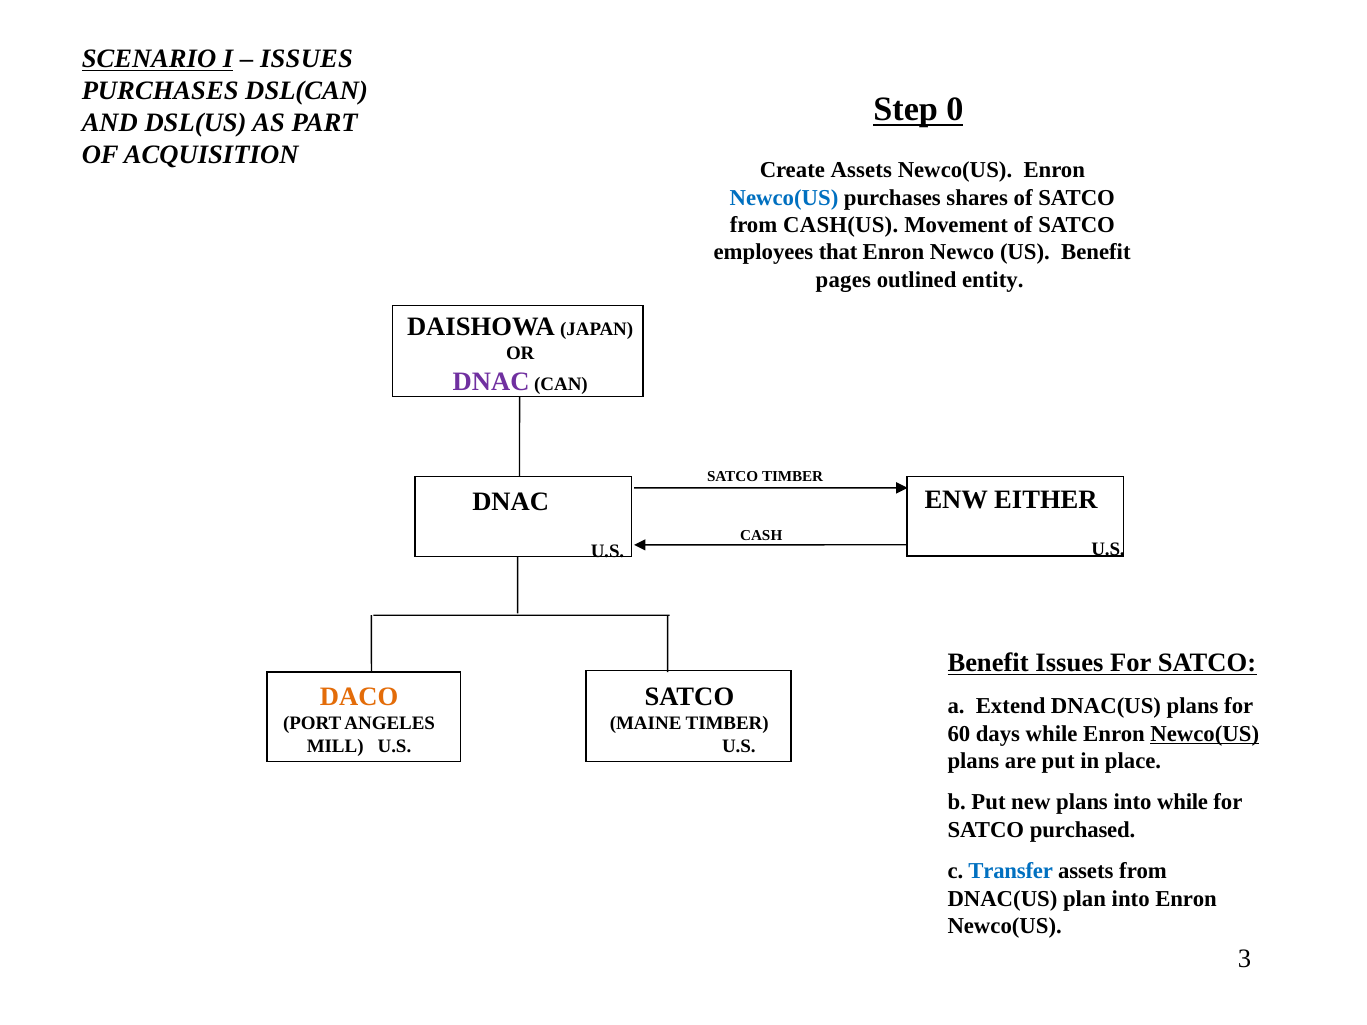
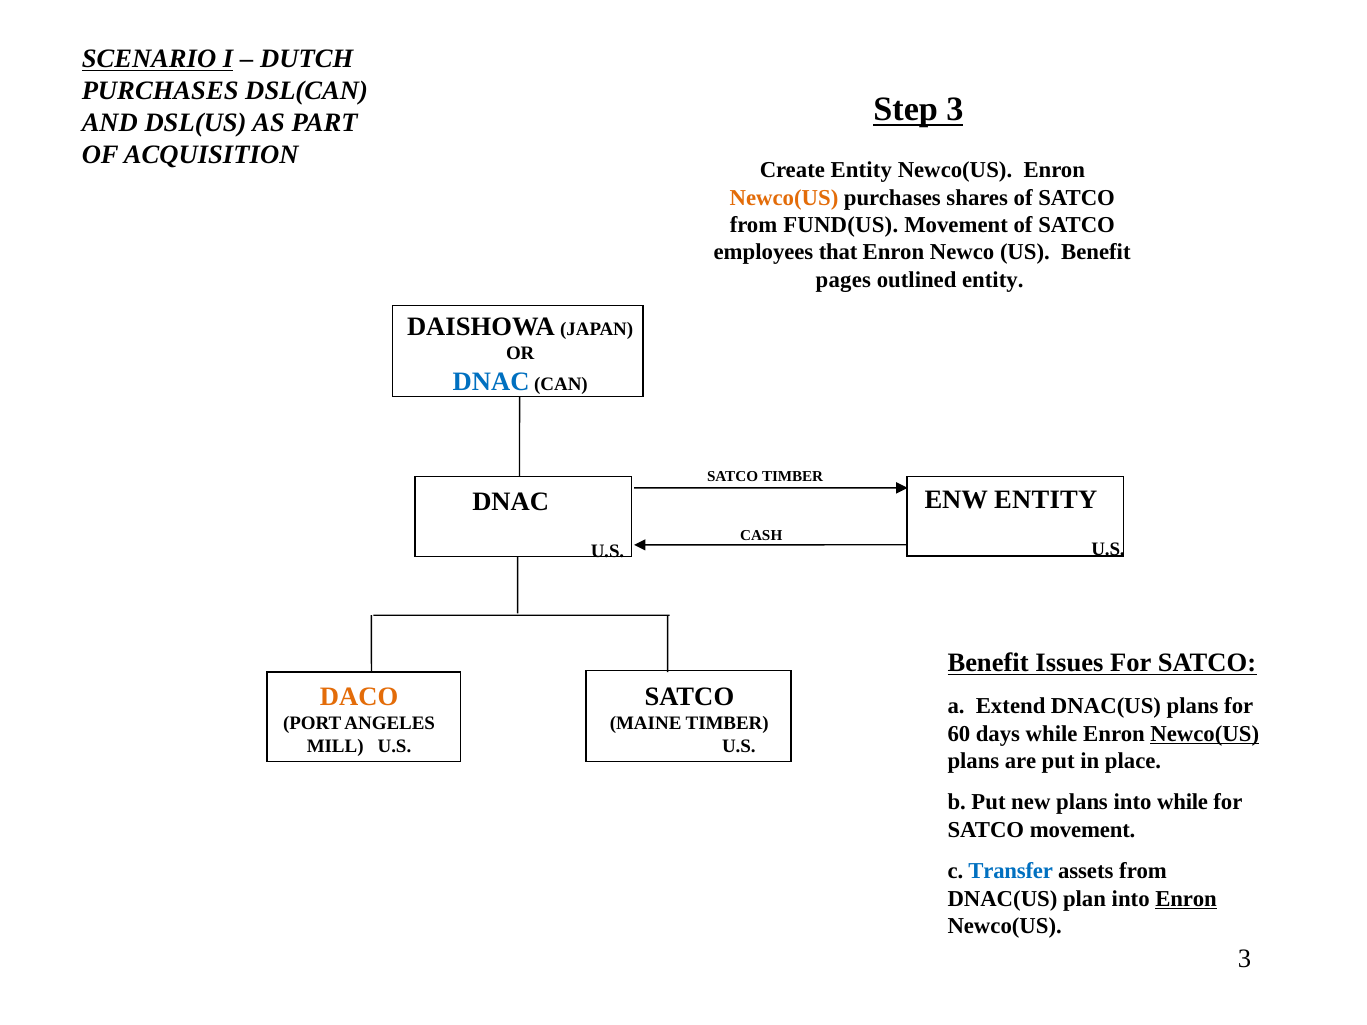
ISSUES: ISSUES -> DUTCH (307, 59)
Step 0: 0 -> 3 (955, 110)
Create Assets: Assets -> Entity (861, 170)
Newco(US colour: blue -> orange (784, 198)
CASH(US: CASH(US -> FUND(US (841, 225)
DNAC colour: purple -> blue (491, 381)
ENW EITHER: EITHER -> ENTITY (1046, 499)
SATCO purchased: purchased -> movement (1083, 830)
Enron underline: none -> present (1186, 899)
